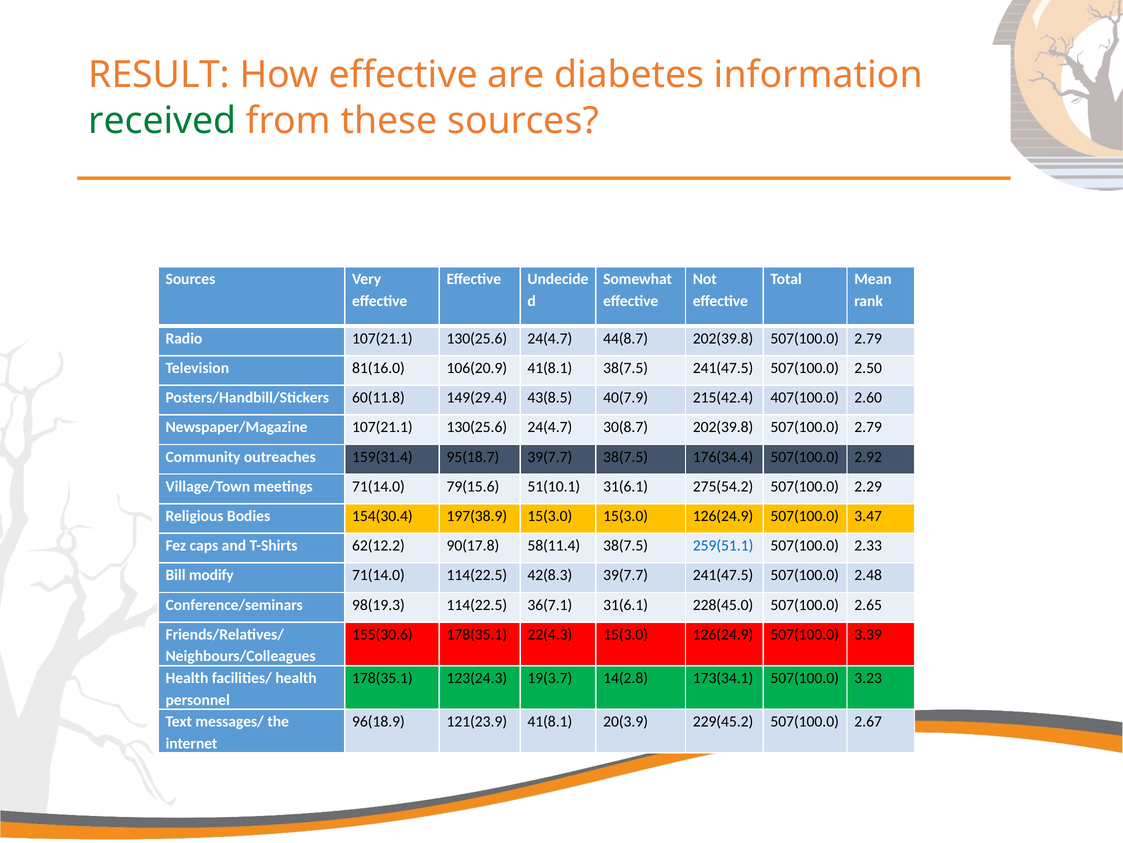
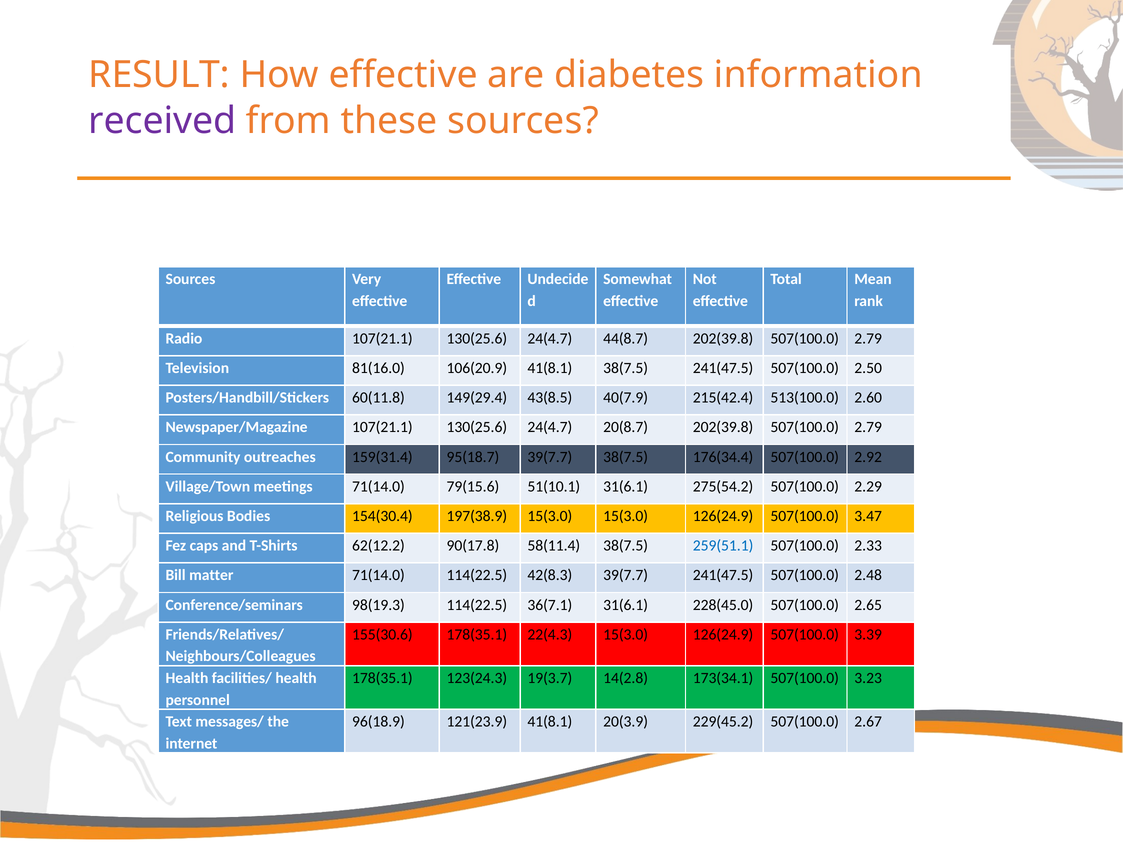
received colour: green -> purple (162, 121)
407(100.0: 407(100.0 -> 513(100.0 (805, 397)
30(8.7: 30(8.7 -> 20(8.7 (626, 427)
modify: modify -> matter (211, 575)
